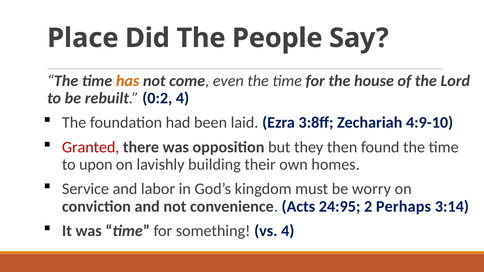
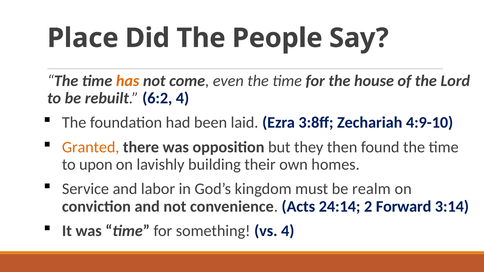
0:2: 0:2 -> 6:2 (157, 98)
Granted colour: red -> orange (91, 147)
worry: worry -> realm (371, 189)
24:95: 24:95 -> 24:14 (340, 207)
Perhaps: Perhaps -> Forward (404, 207)
